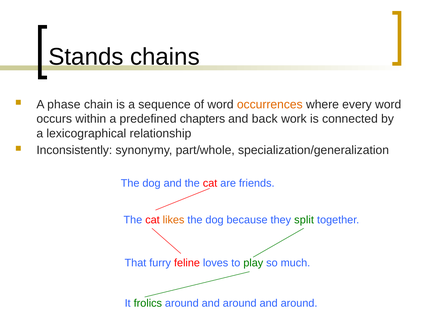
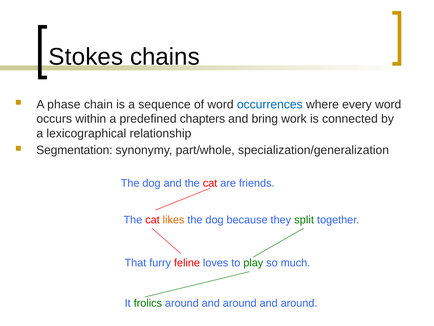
Stands: Stands -> Stokes (86, 57)
occurrences colour: orange -> blue (270, 104)
back: back -> bring (265, 119)
Inconsistently: Inconsistently -> Segmentation (74, 150)
